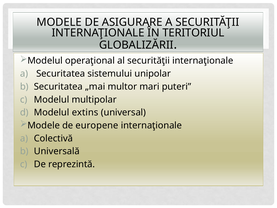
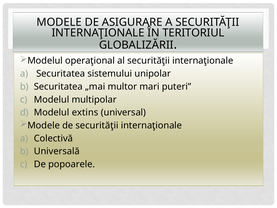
de europene: europene -> securităţii (97, 125)
reprezintă: reprezintă -> popoarele (72, 164)
